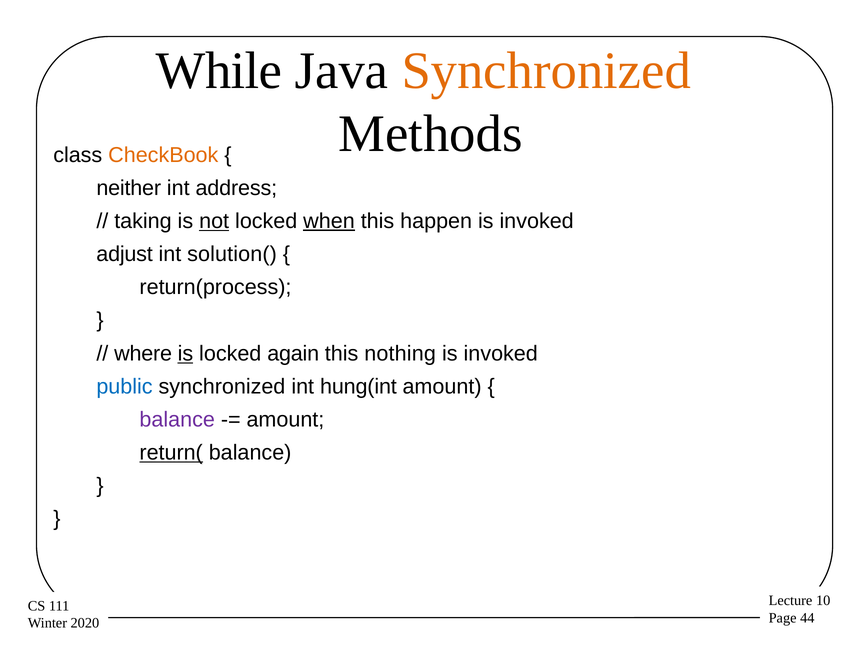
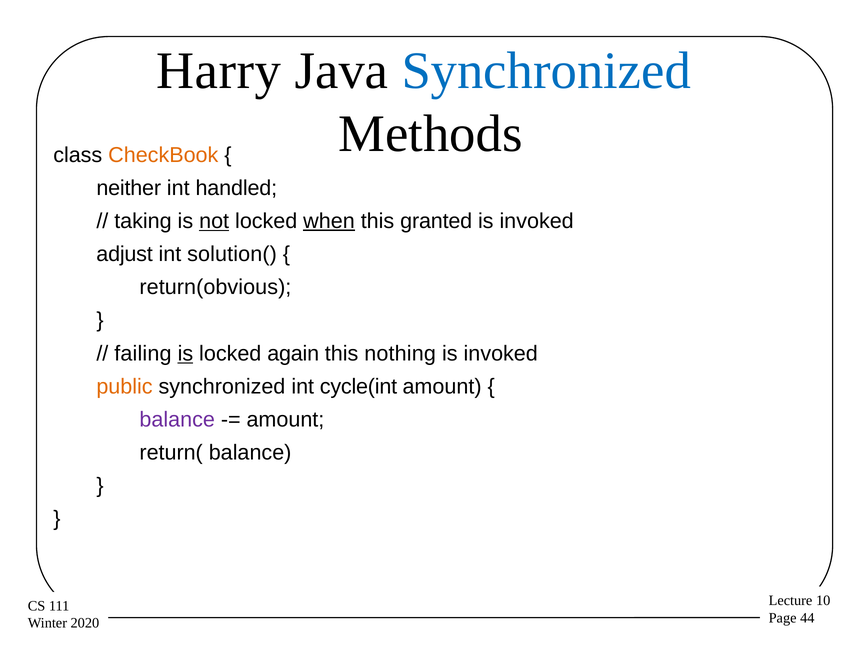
While: While -> Harry (219, 71)
Synchronized colour: orange -> blue (546, 71)
address: address -> handled (236, 188)
happen: happen -> granted (436, 221)
return(process: return(process -> return(obvious (215, 287)
where: where -> failing (143, 353)
public colour: blue -> orange (124, 386)
hung(int: hung(int -> cycle(int (358, 386)
return( underline: present -> none (171, 452)
